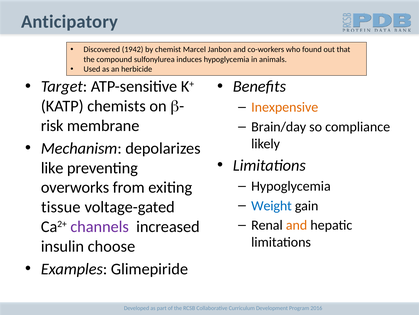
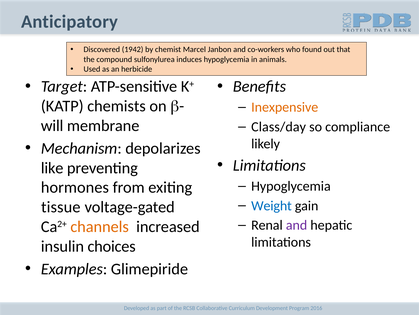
risk: risk -> will (52, 125)
Brain/day: Brain/day -> Class/day (279, 127)
overworks: overworks -> hormones (75, 187)
and colour: orange -> purple (297, 225)
channels colour: purple -> orange (100, 226)
choose: choose -> choices (112, 246)
